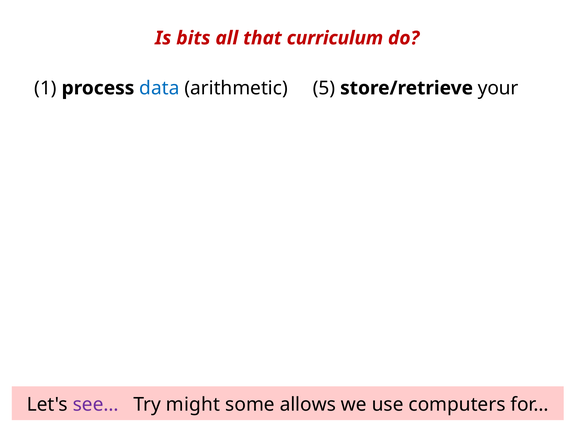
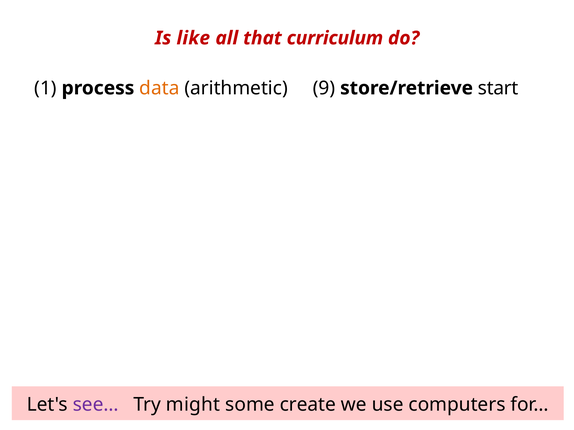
bits: bits -> like (193, 38)
data colour: blue -> orange (159, 88)
5: 5 -> 9 (324, 88)
your: your -> start (498, 88)
allows: allows -> create (308, 405)
